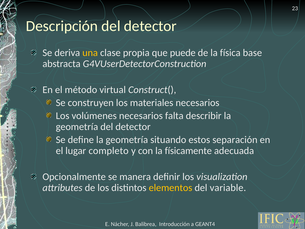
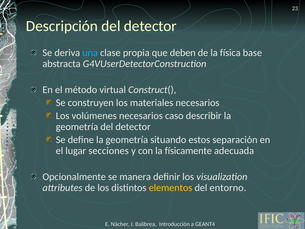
una colour: yellow -> light blue (90, 53)
puede: puede -> deben (183, 53)
falta: falta -> caso (174, 116)
completo: completo -> secciones (109, 151)
variable: variable -> entorno (228, 188)
